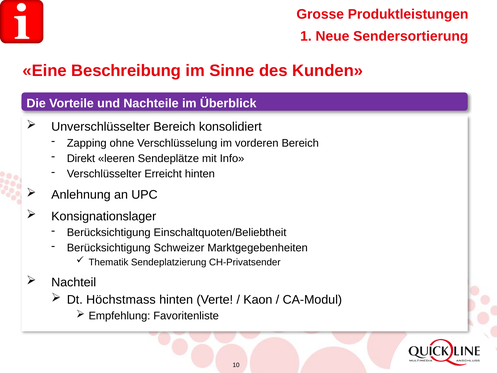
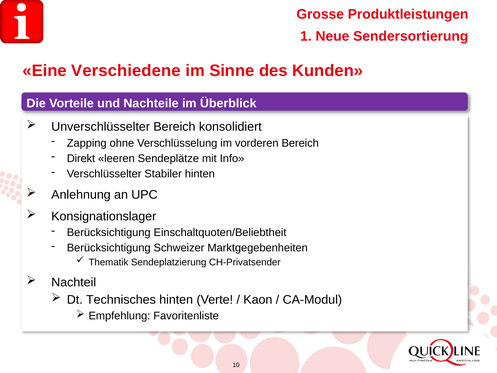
Beschreibung: Beschreibung -> Verschiedene (126, 71)
Erreicht: Erreicht -> Stabiler (163, 174)
Höchstmass: Höchstmass -> Technisches (121, 300)
